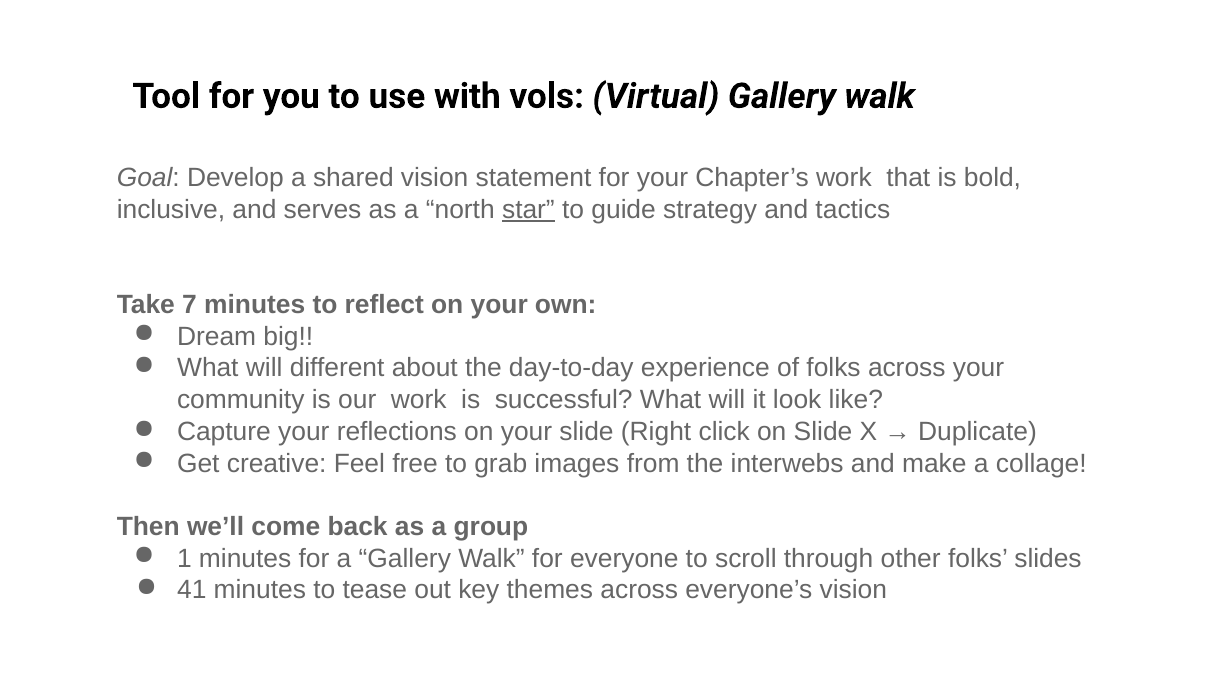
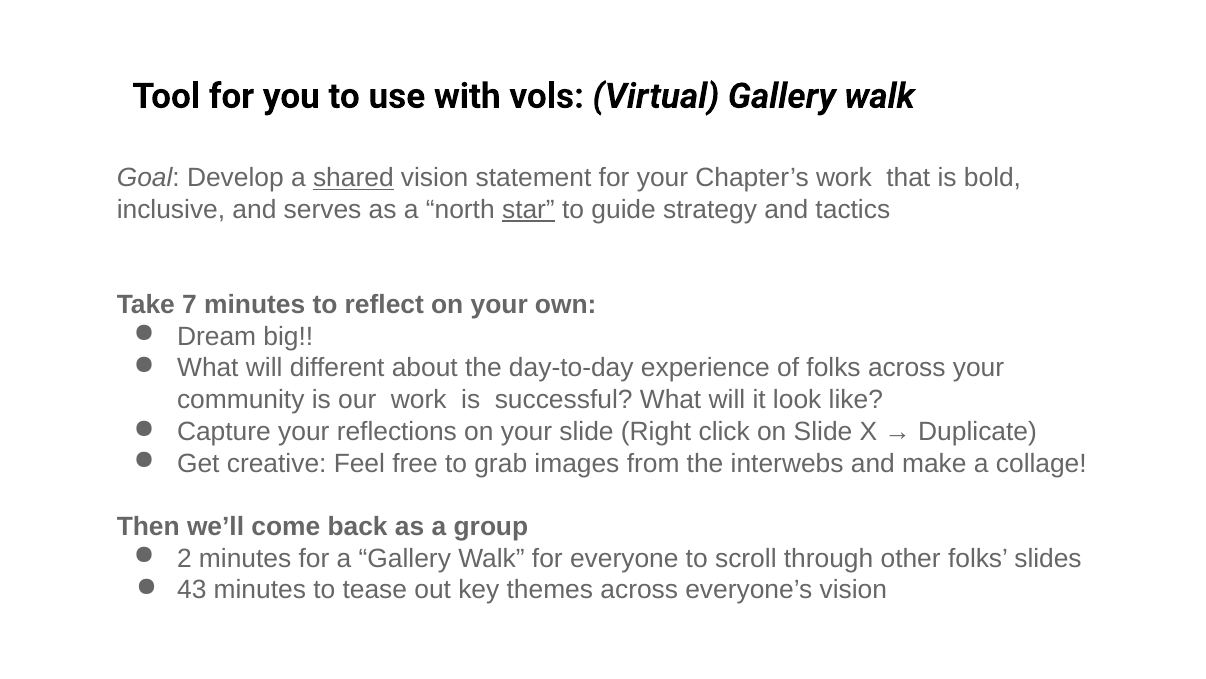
shared underline: none -> present (353, 178)
1: 1 -> 2 (184, 558)
41: 41 -> 43 (192, 590)
